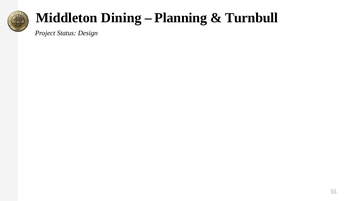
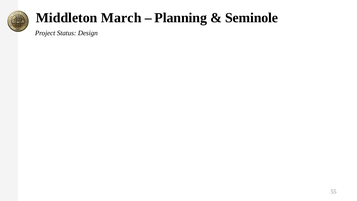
Dining: Dining -> March (121, 18)
Turnbull: Turnbull -> Seminole (252, 18)
